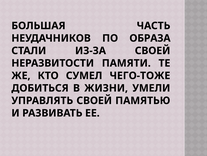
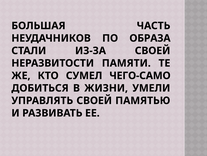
ЧЕГО-ТОЖЕ: ЧЕГО-ТОЖЕ -> ЧЕГО-САМО (140, 75)
